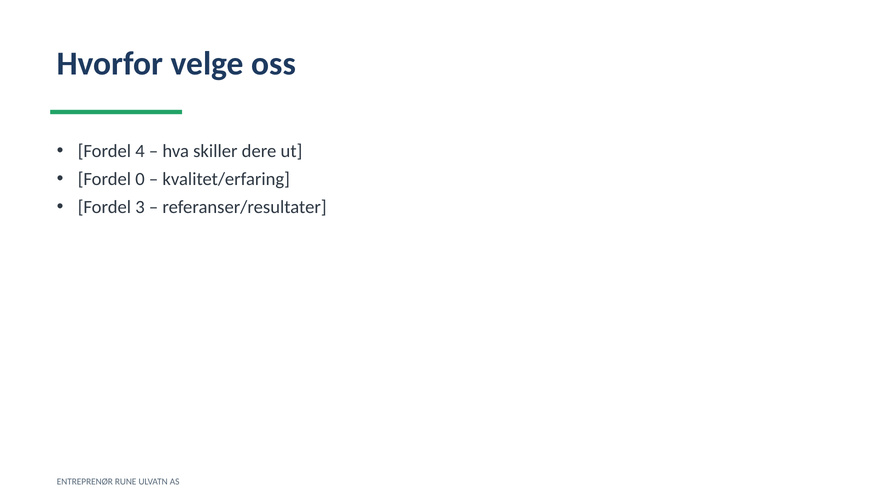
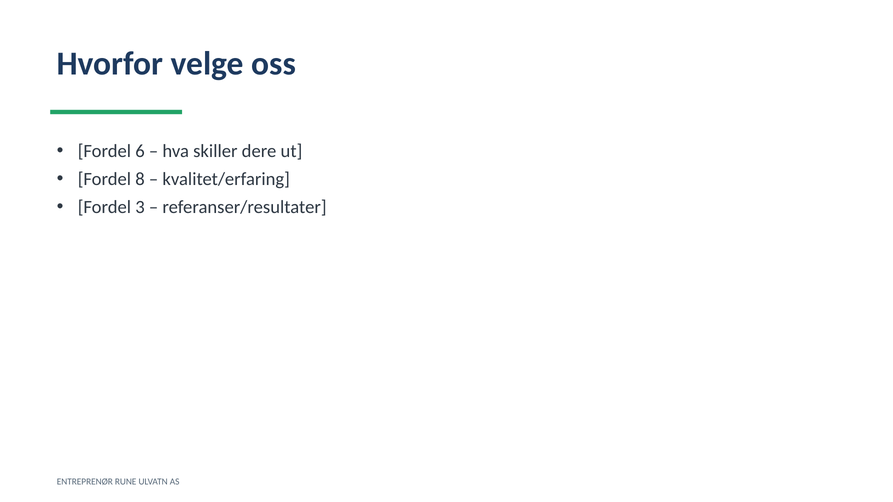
4: 4 -> 6 (140, 151)
0: 0 -> 8 (140, 179)
